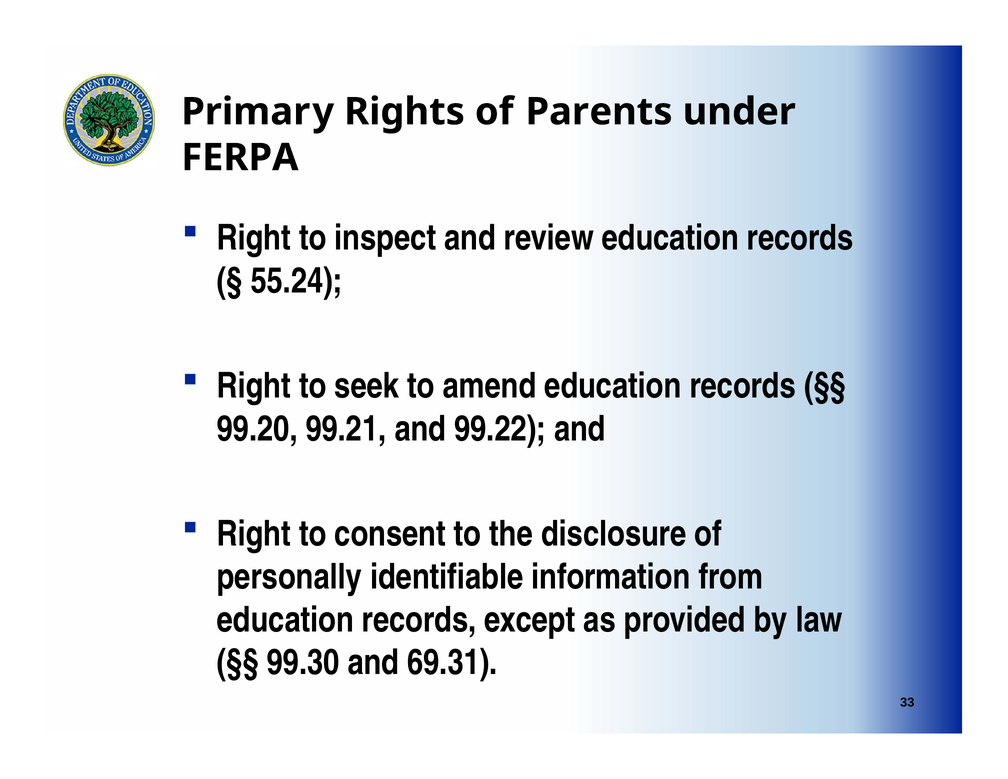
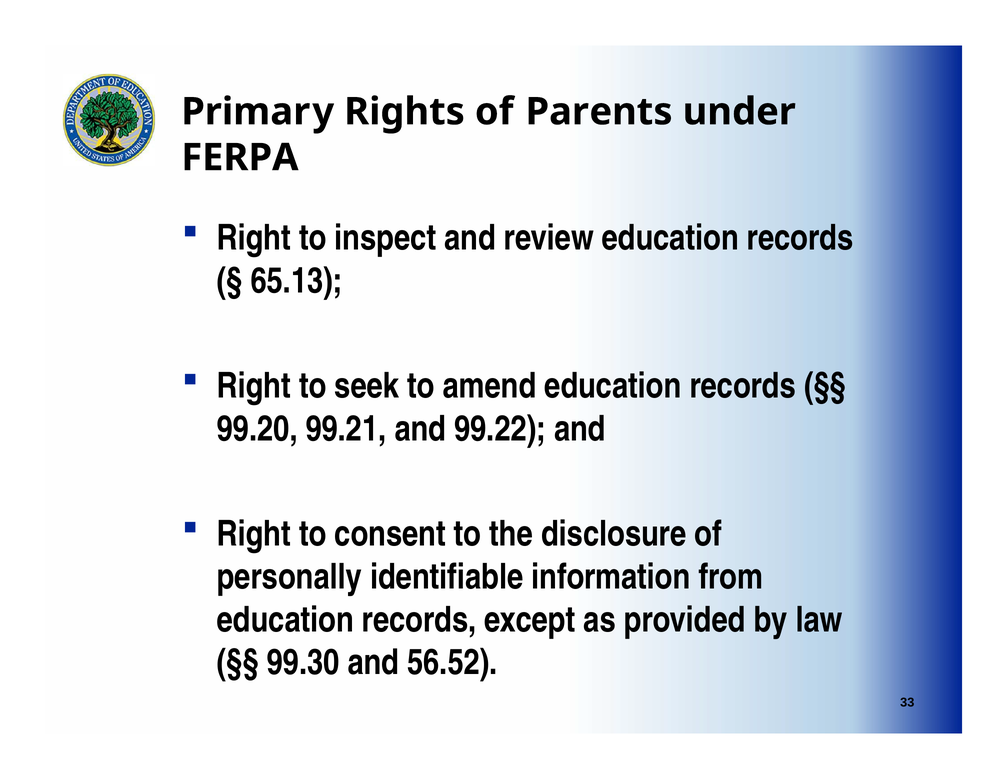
55.24: 55.24 -> 65.13 (297, 281)
69.31: 69.31 -> 56.52 (452, 662)
